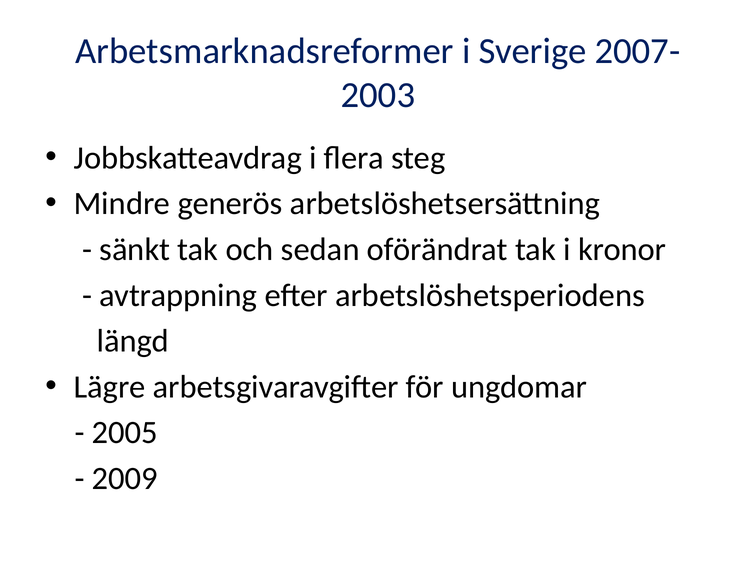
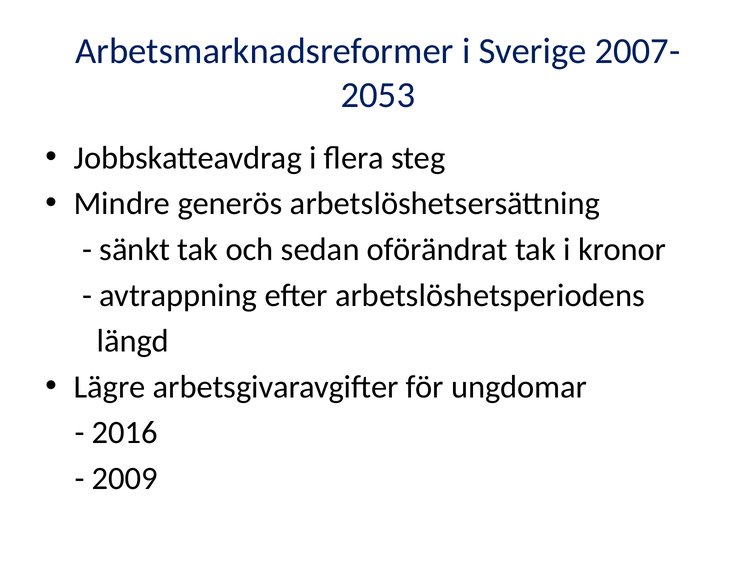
2003: 2003 -> 2053 (378, 95)
2005: 2005 -> 2016 (125, 433)
